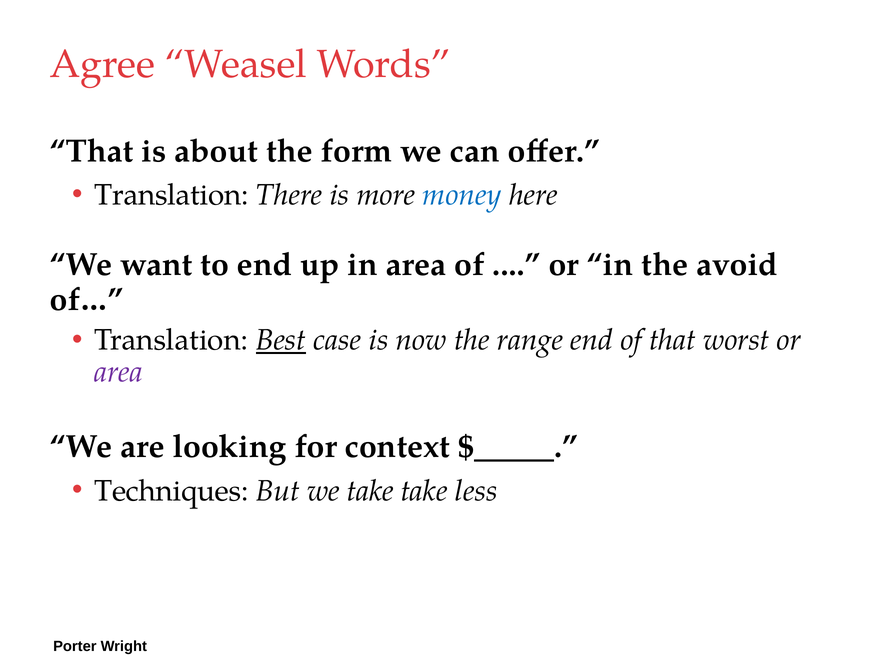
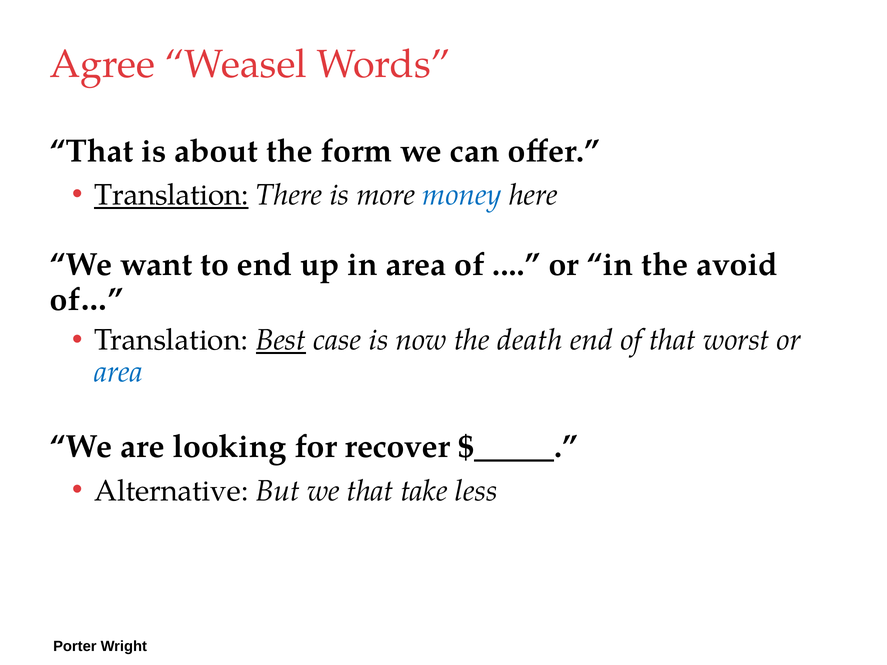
Translation underline: none -> present (171, 195)
range: range -> death (530, 340)
area colour: purple -> blue (119, 372)
context: context -> recover (398, 447)
Techniques: Techniques -> Alternative (171, 491)
we take: take -> that (370, 491)
